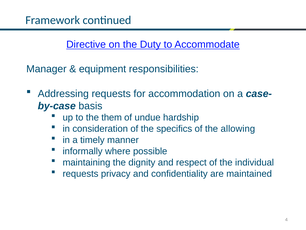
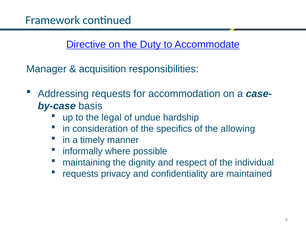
equipment: equipment -> acquisition (103, 69)
them: them -> legal (112, 117)
